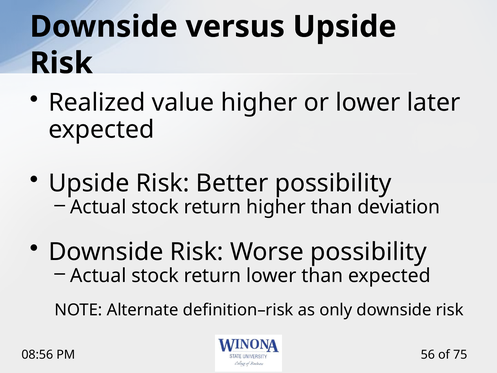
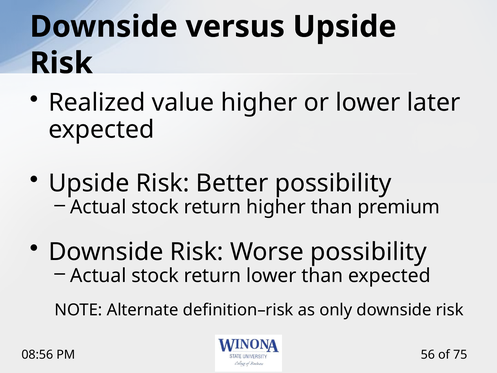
deviation: deviation -> premium (399, 207)
